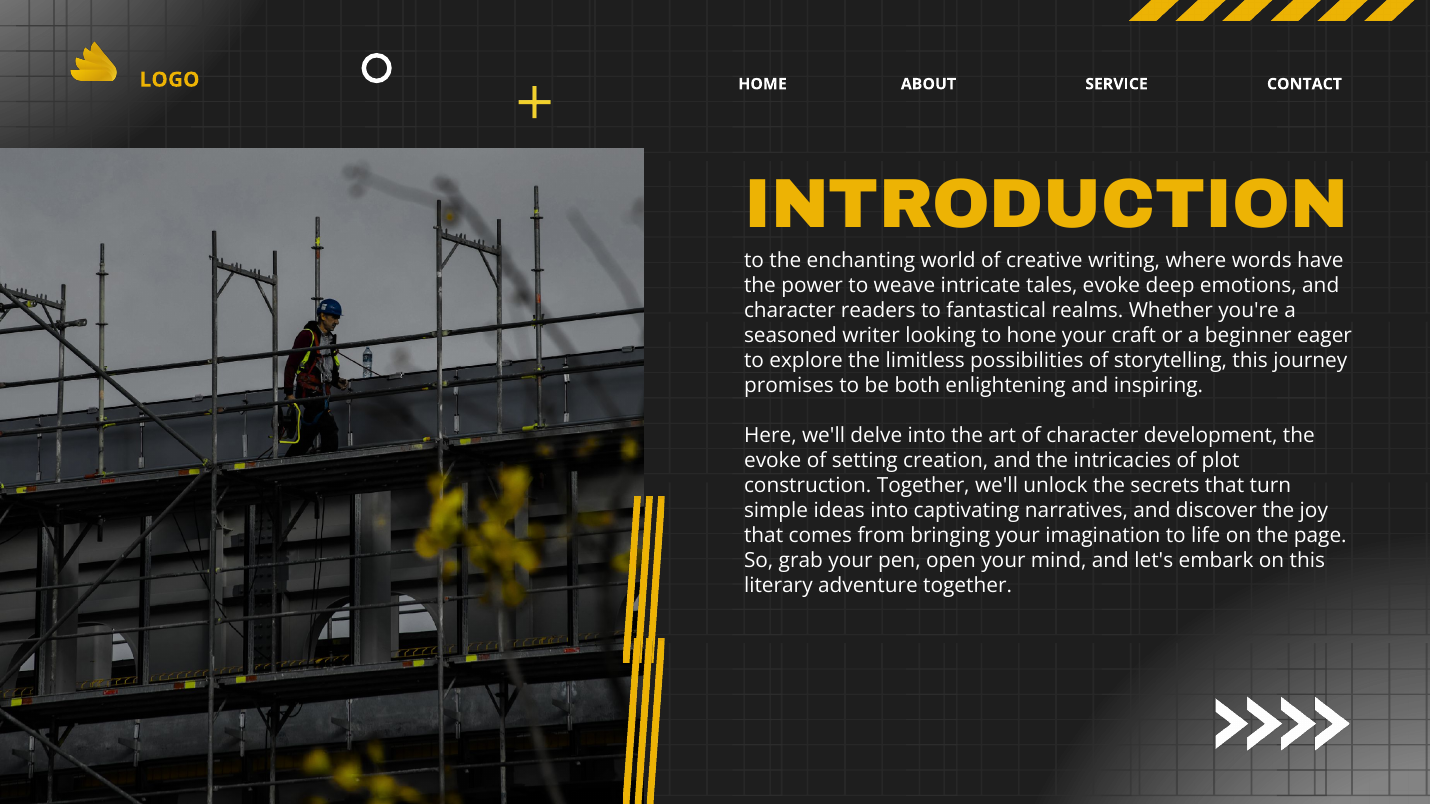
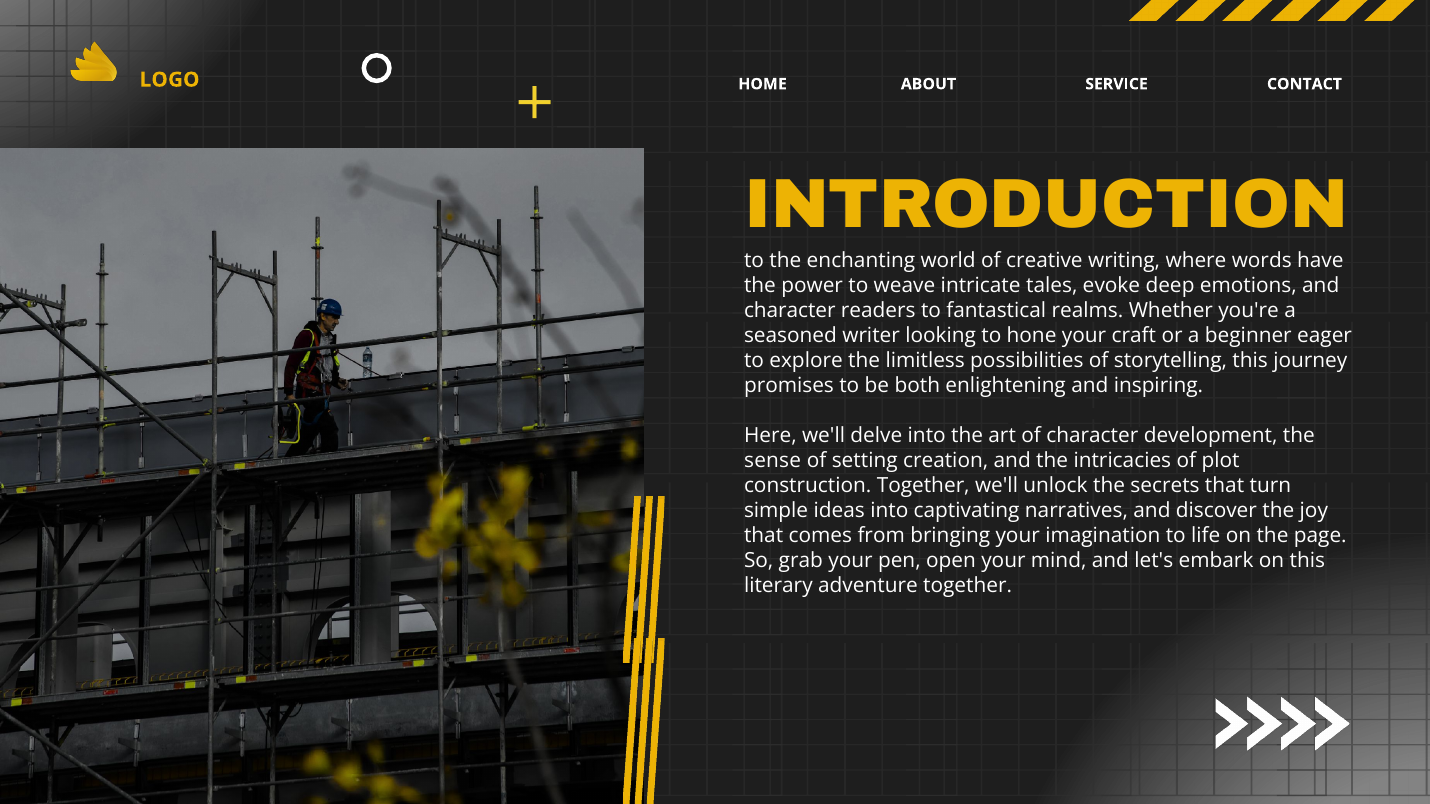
evoke: evoke -> sense (773, 461)
